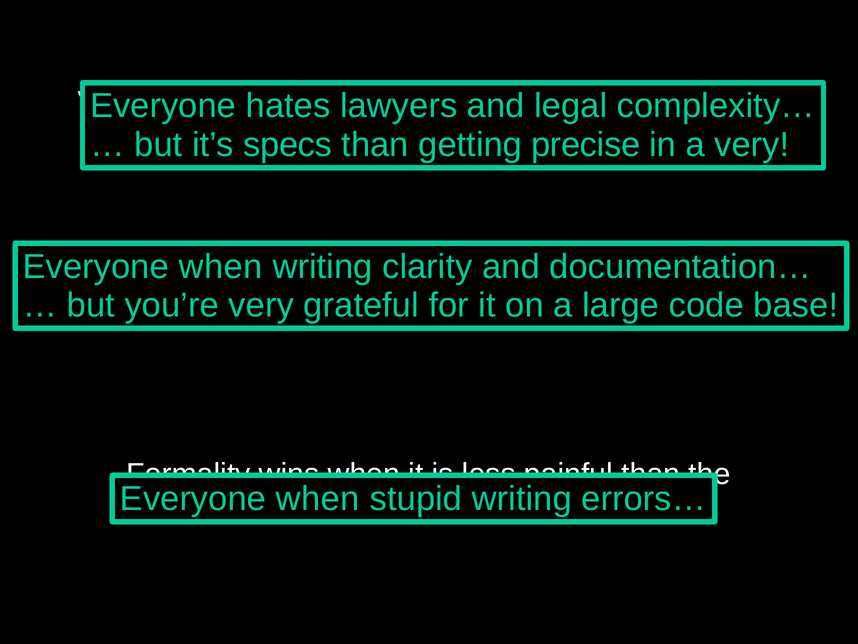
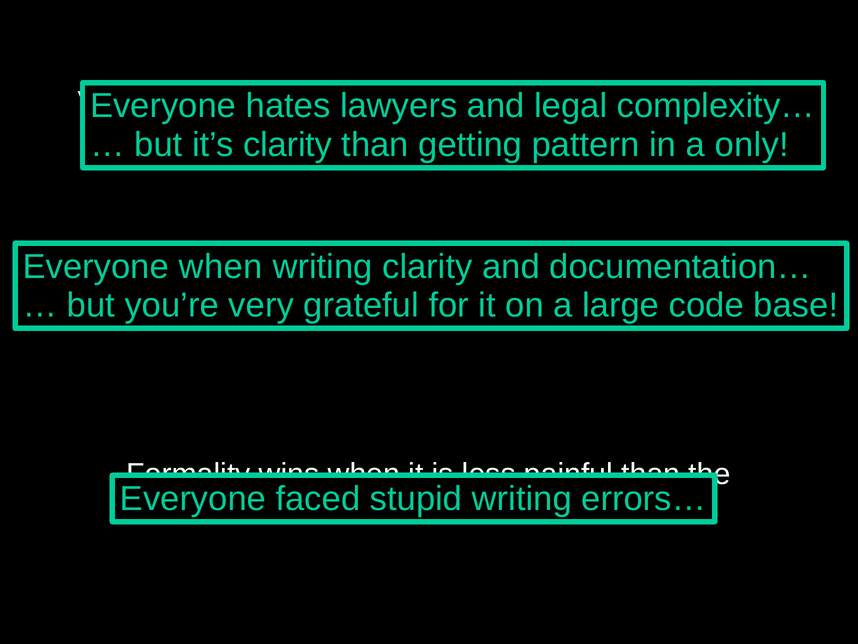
it’s specs: specs -> clarity (288, 145)
precise: precise -> pattern (586, 145)
a very: very -> only (752, 145)
when: when -> faced (318, 498)
